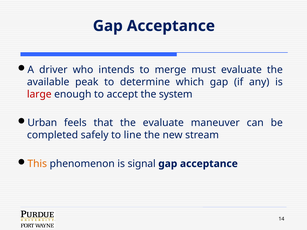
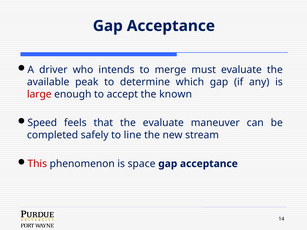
system: system -> known (176, 94)
Urban: Urban -> Speed (42, 123)
This colour: orange -> red (37, 164)
signal: signal -> space (142, 164)
